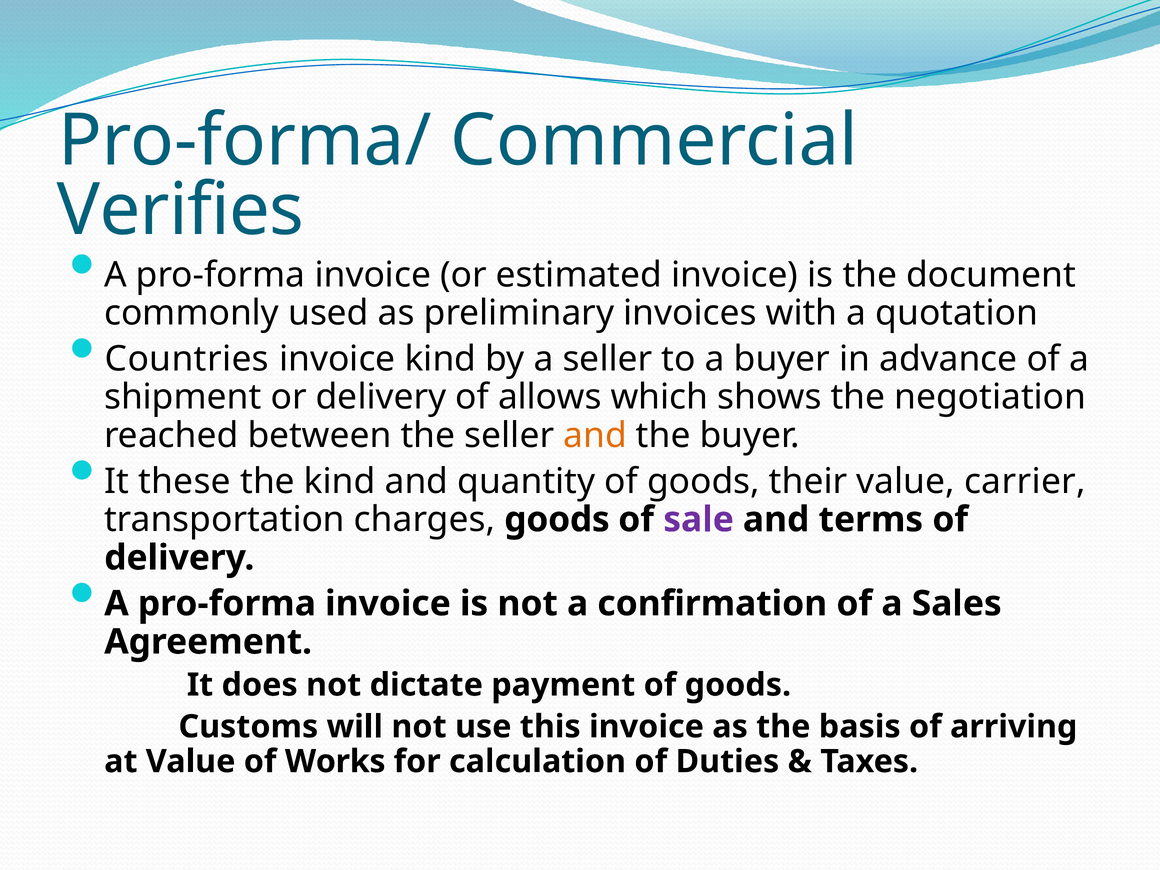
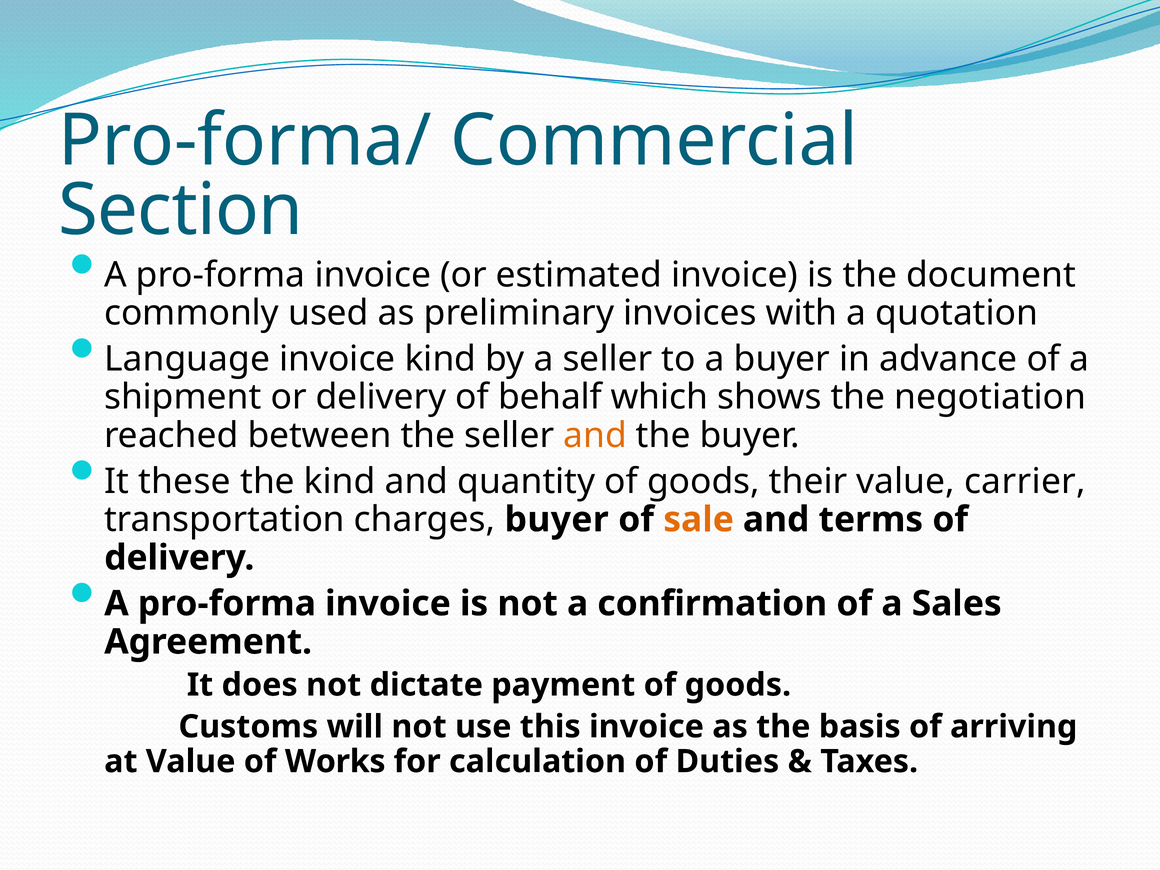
Verifies: Verifies -> Section (181, 210)
Countries: Countries -> Language (187, 359)
allows: allows -> behalf (550, 397)
charges goods: goods -> buyer (557, 520)
sale colour: purple -> orange (699, 520)
